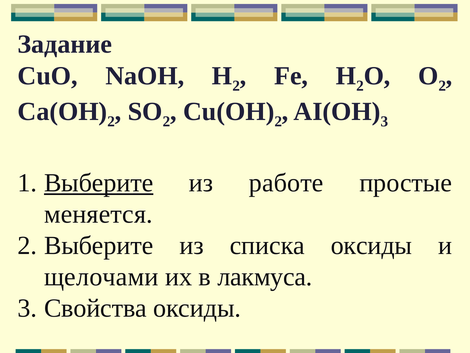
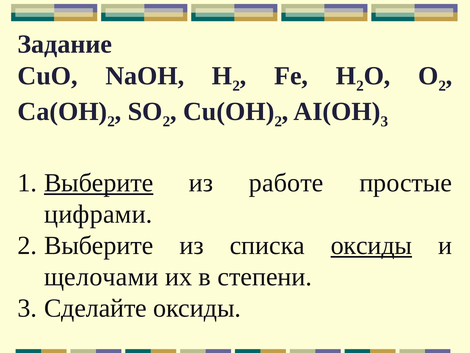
меняется: меняется -> цифрами (98, 214)
оксиды underline: none -> present (371, 245)
лакмуса: лакмуса -> степени (265, 277)
Свойства: Свойства -> Сделайте (95, 308)
